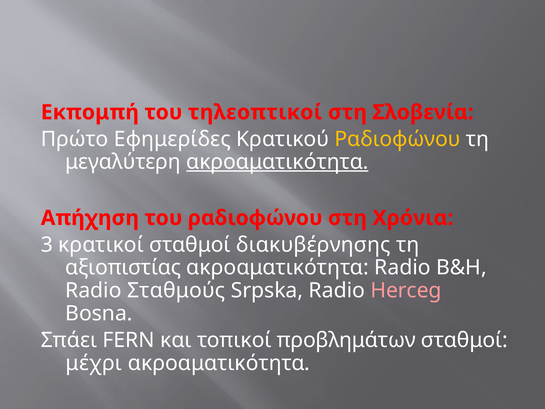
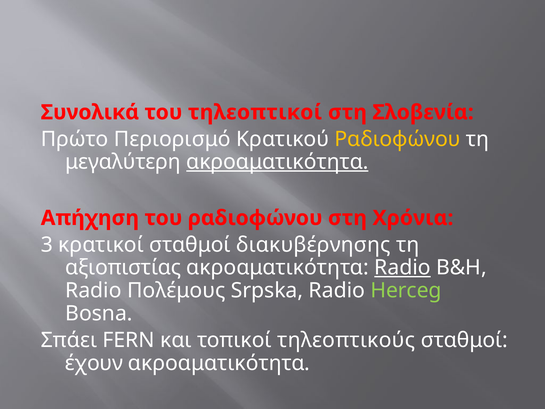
Εκπομπή: Εκπομπή -> Συνολικά (90, 112)
Εφημερίδες: Εφημερίδες -> Περιορισμό (172, 139)
Radio underline: none -> present (403, 267)
Σταθμούς: Σταθμούς -> Πολέμους (176, 290)
Herceg colour: pink -> light green (406, 290)
προβλημάτων: προβλημάτων -> τηλεοπτικούς (346, 340)
μέχρι: μέχρι -> έχουν (94, 363)
